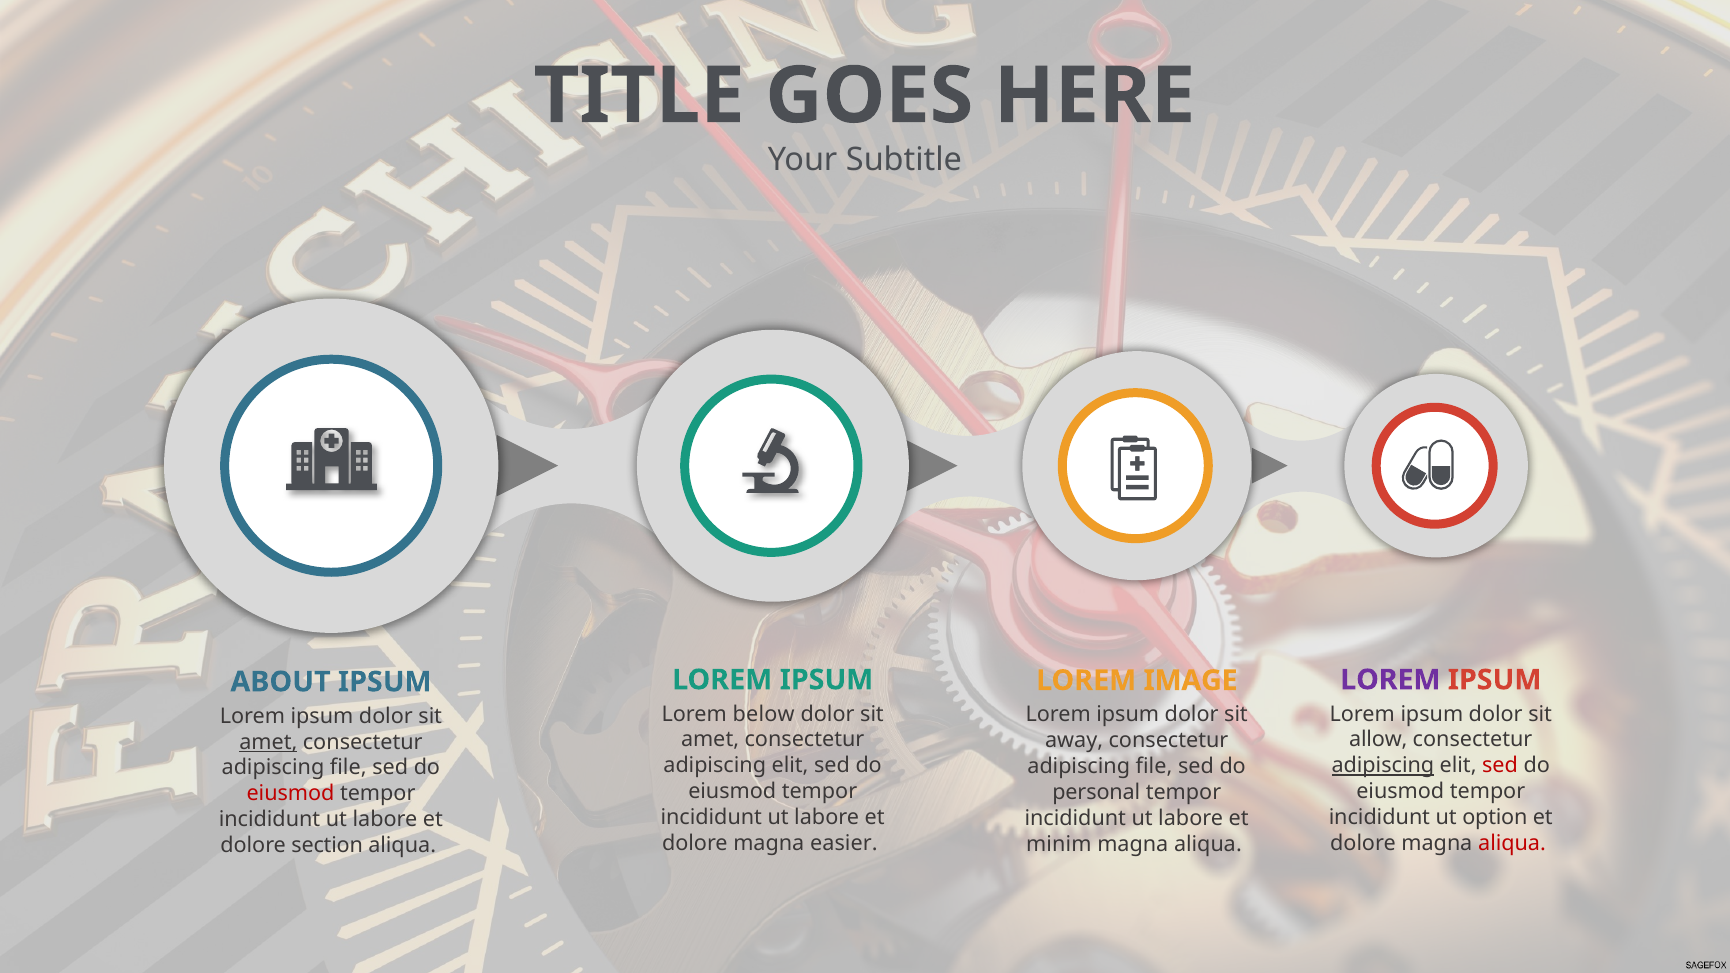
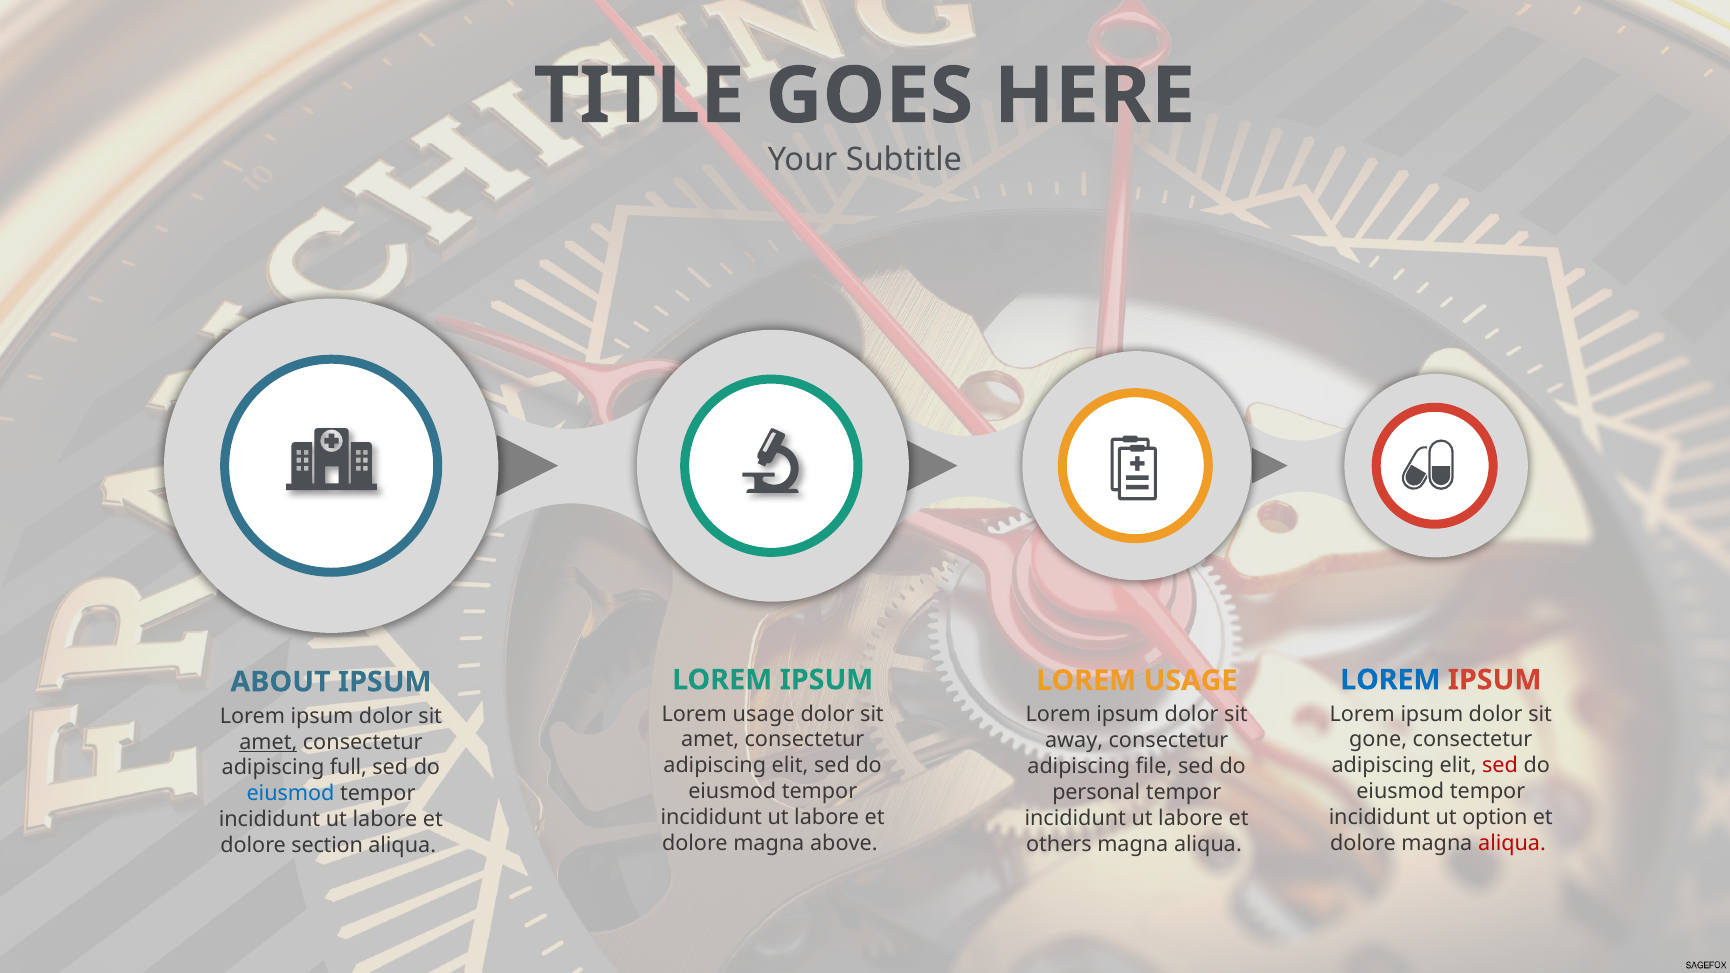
LOREM colour: purple -> blue (1390, 680)
IMAGE: IMAGE -> USAGE (1191, 681)
below: below -> usage (764, 714)
allow: allow -> gone (1378, 740)
adipiscing underline: present -> none (1383, 766)
file: file -> full (348, 768)
eiusmod colour: red -> blue (290, 794)
easier: easier -> above (844, 844)
minim: minim -> others (1059, 844)
